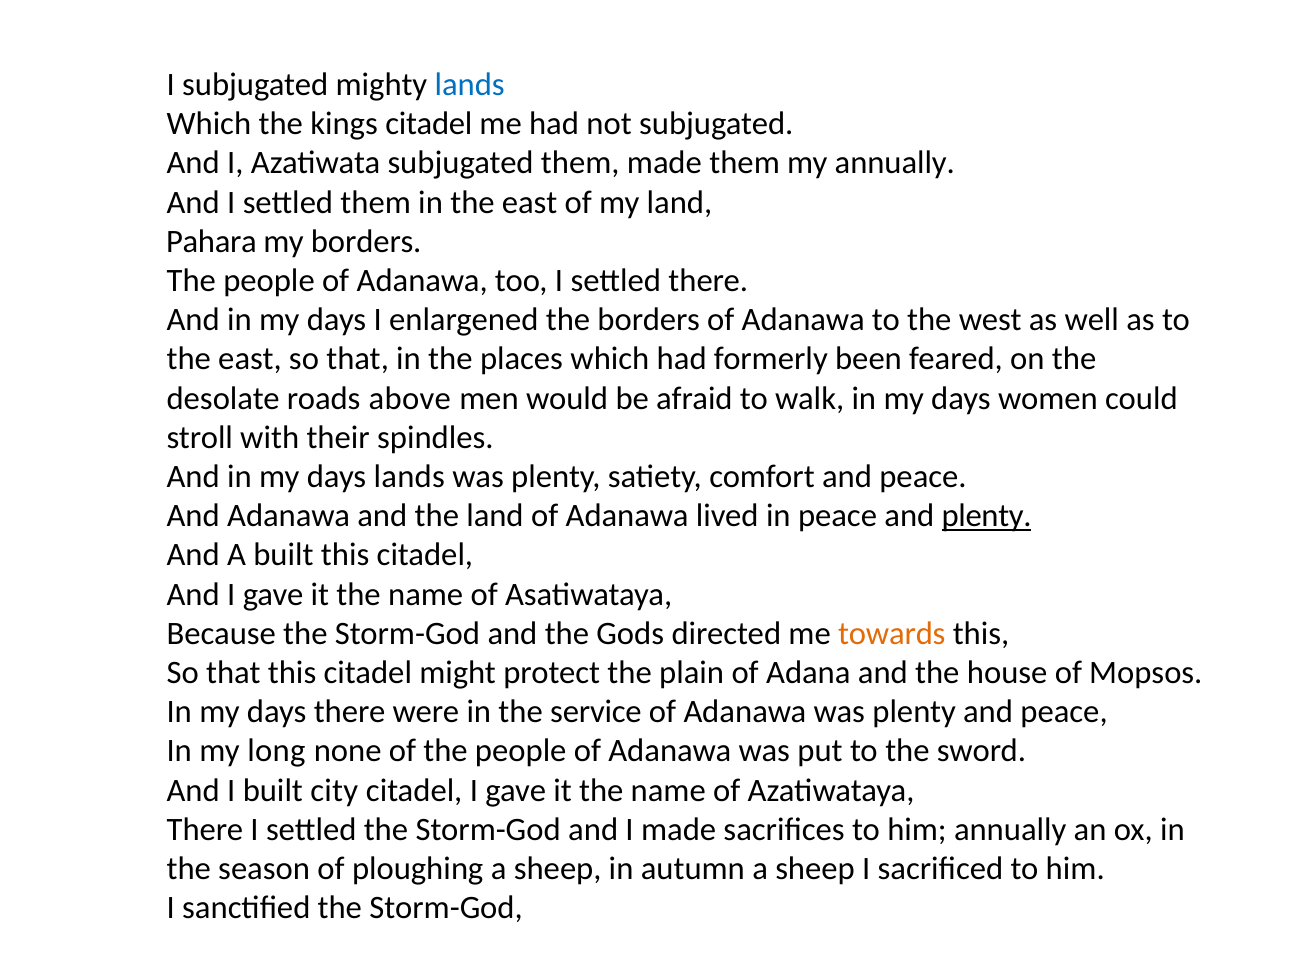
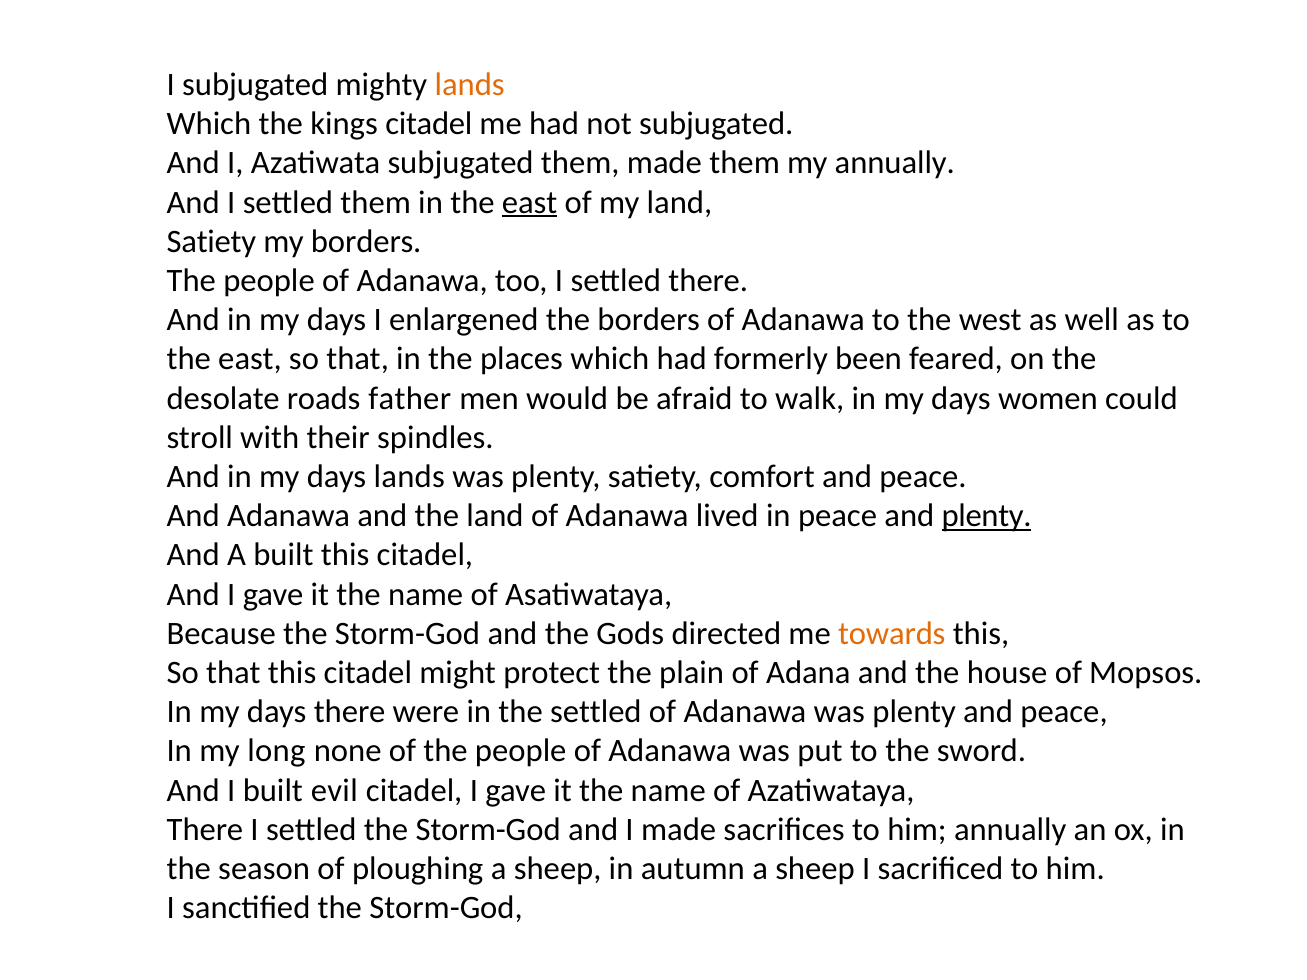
lands colour: blue -> orange (470, 85)
east underline: none -> present (530, 202)
Pahara: Pahara -> Satiety (211, 242)
above: above -> father (410, 398)
the service: service -> settled (596, 712)
city: city -> evil (334, 790)
